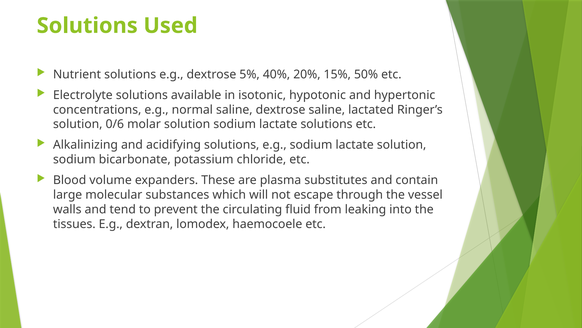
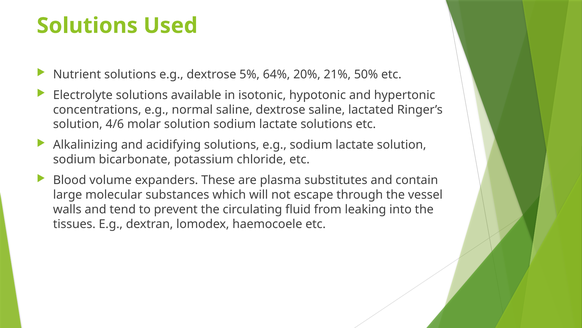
40%: 40% -> 64% (276, 74)
15%: 15% -> 21% (337, 74)
0/6: 0/6 -> 4/6 (115, 124)
